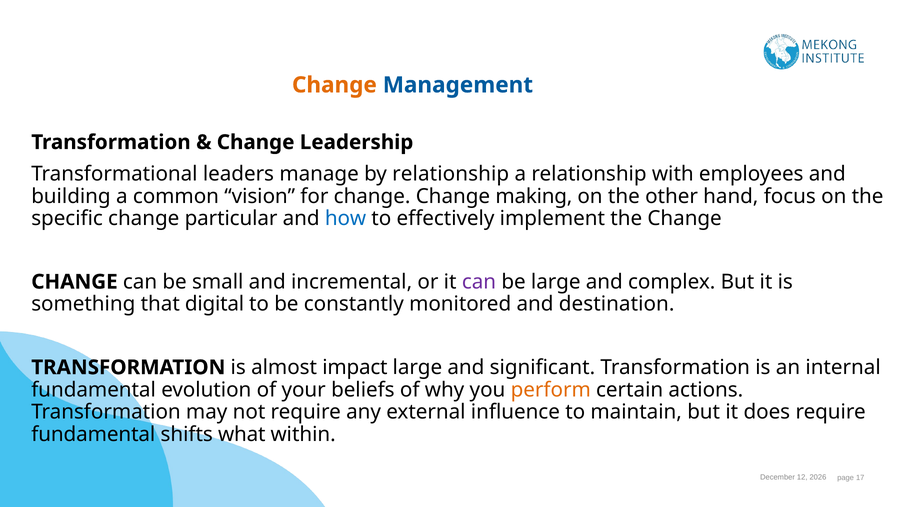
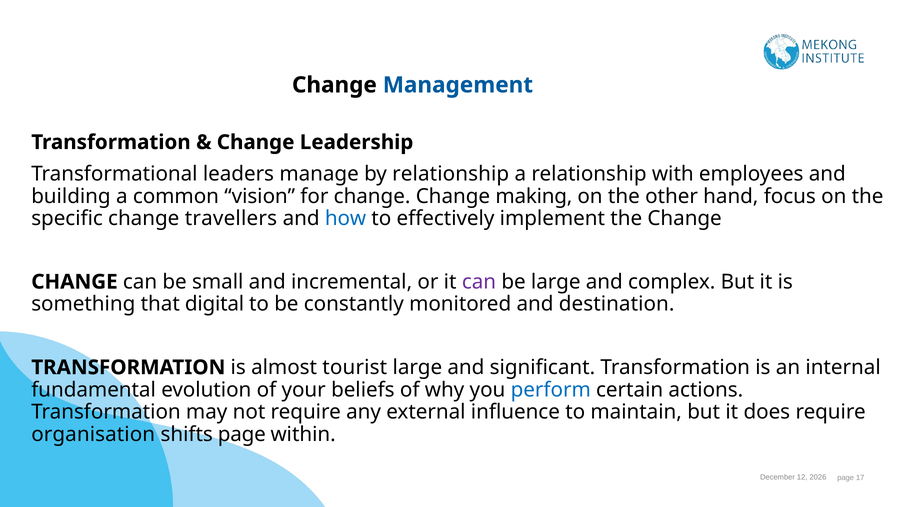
Change colour: orange -> black (334, 85)
particular: particular -> travellers (231, 218)
impact: impact -> tourist (355, 367)
perform colour: orange -> blue (551, 390)
fundamental: fundamental -> organisation (93, 434)
shifts what: what -> page (242, 434)
